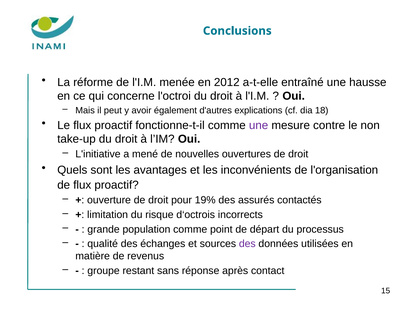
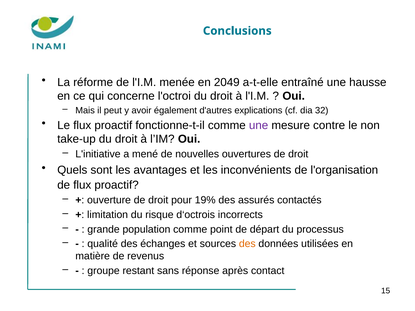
2012: 2012 -> 2049 (227, 82)
18: 18 -> 32 (322, 110)
des colour: purple -> orange (247, 244)
